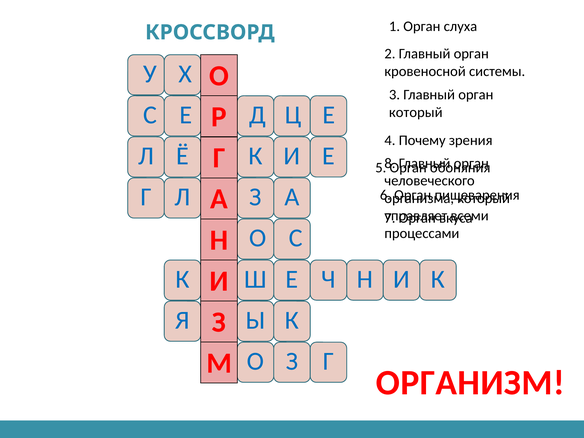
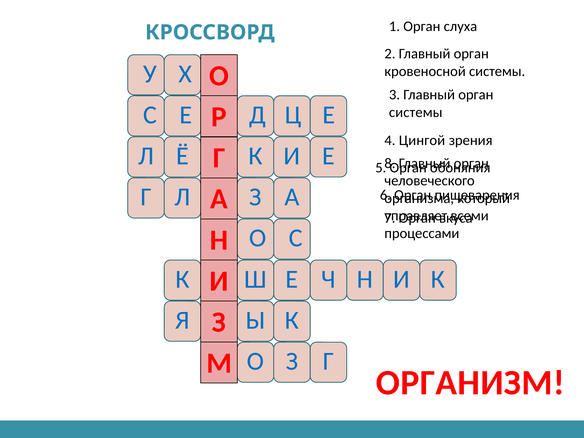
который: который -> системы (416, 112)
Почему: Почему -> Цингой (422, 140)
